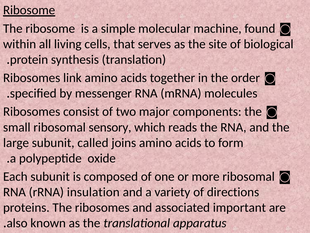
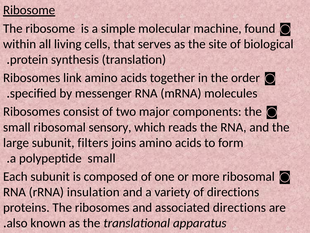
called: called -> filters (93, 142)
polypeptide oxide: oxide -> small (102, 158)
associated important: important -> directions (239, 207)
